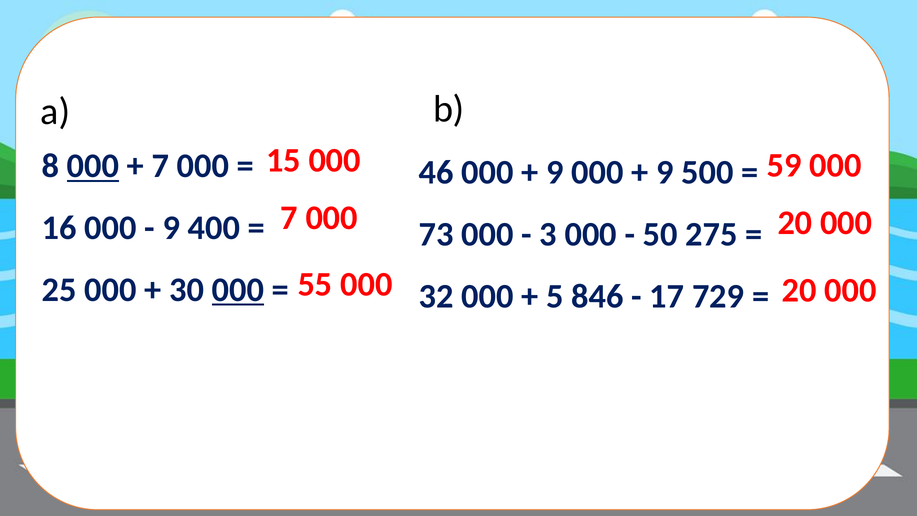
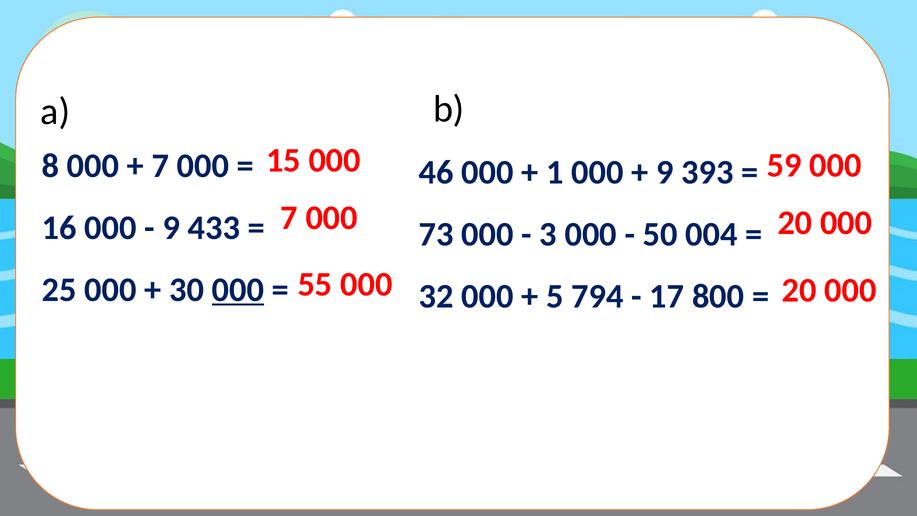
000 underline: present -> none (93, 166)
9: 9 -> 1 (555, 172)
500: 500 -> 393 (707, 172)
400: 400 -> 433 (214, 228)
275: 275 -> 004 (712, 234)
846: 846 -> 794 (597, 296)
729: 729 -> 800 (718, 296)
